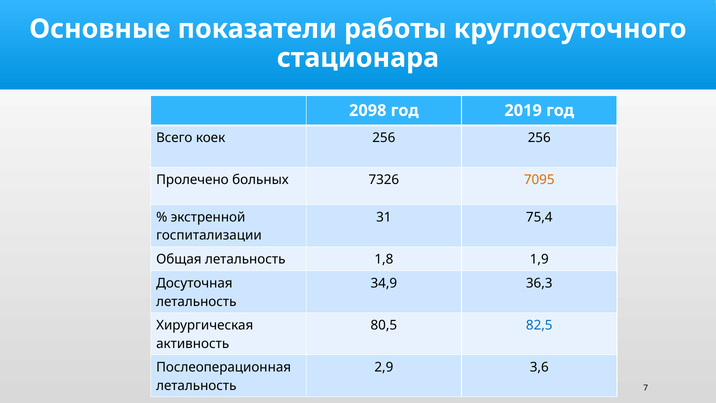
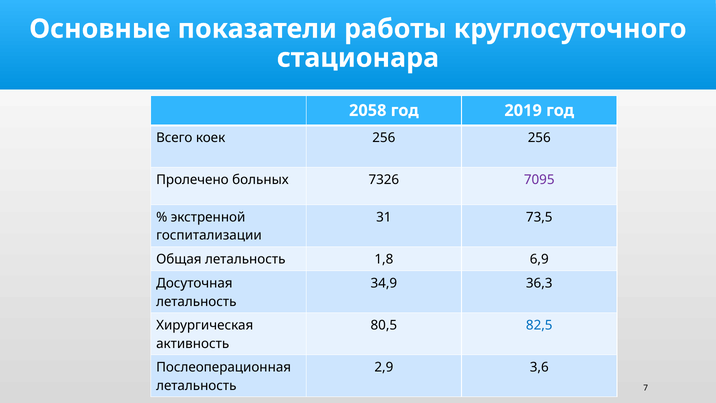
2098: 2098 -> 2058 (368, 110)
7095 colour: orange -> purple (539, 180)
75,4: 75,4 -> 73,5 (539, 217)
1,9: 1,9 -> 6,9 (539, 259)
